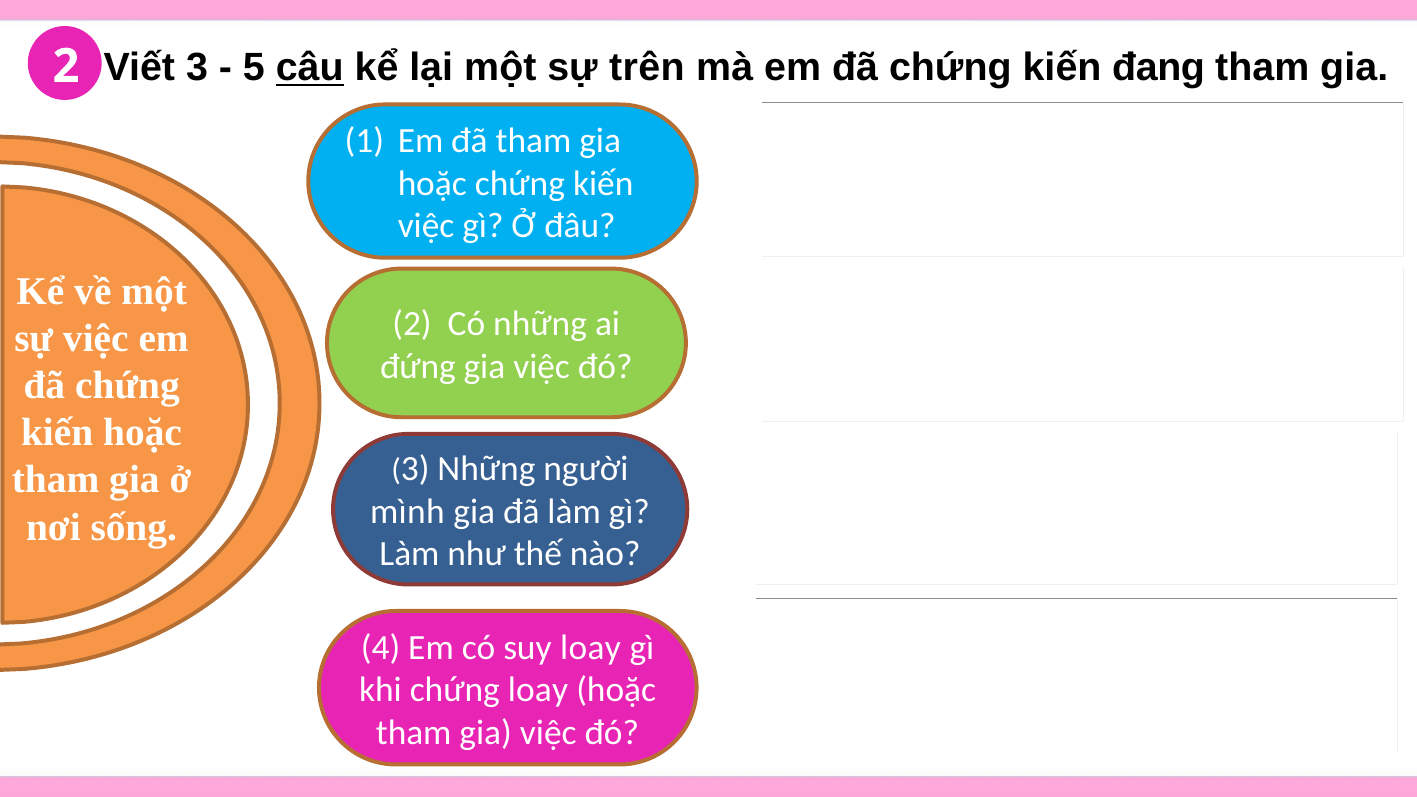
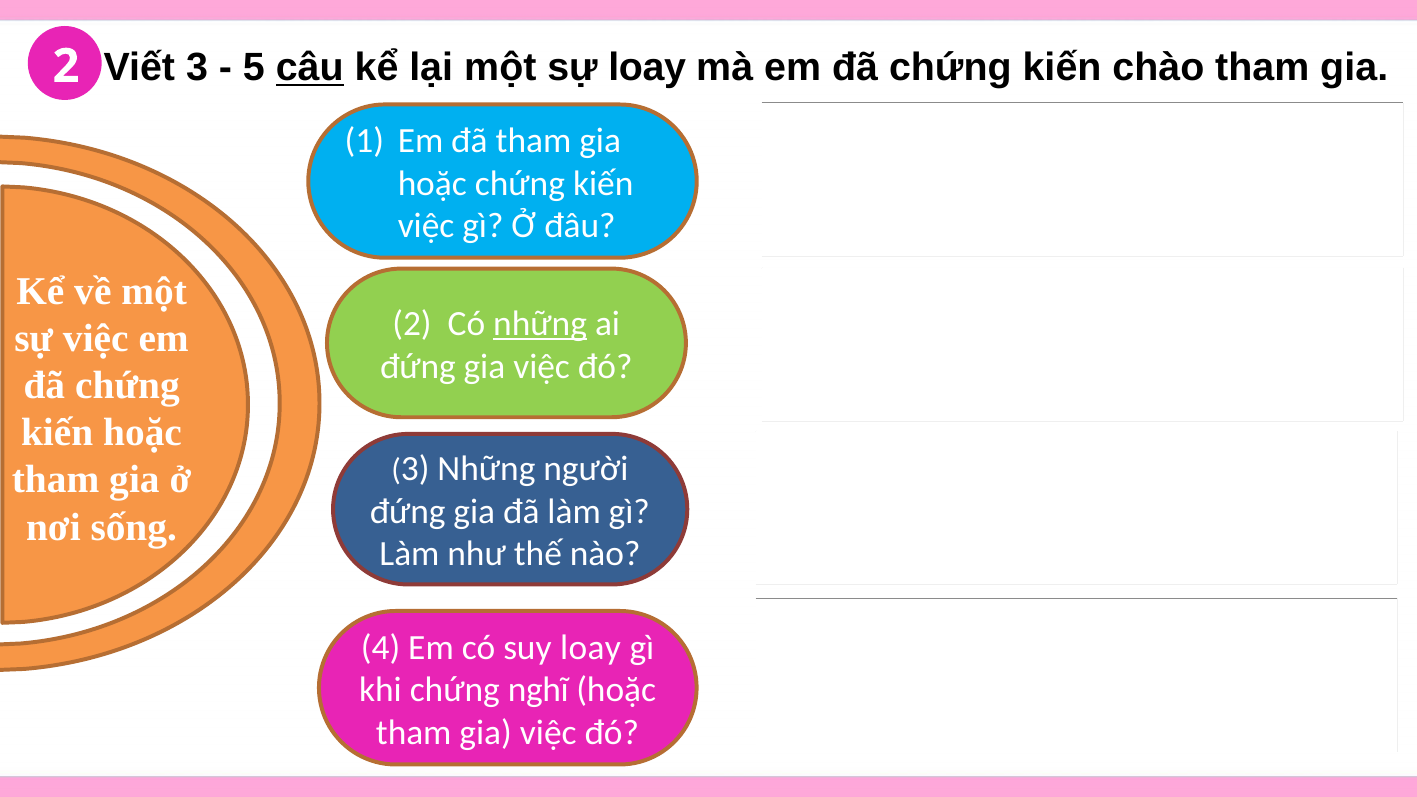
sự trên: trên -> loay (647, 68)
đang: đang -> chào (1158, 68)
những underline: none -> present (540, 324)
mình: mình -> đứng (408, 512)
chứng loay: loay -> nghĩ (538, 690)
